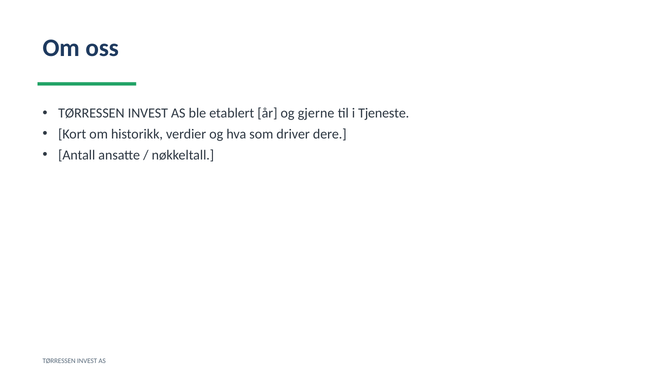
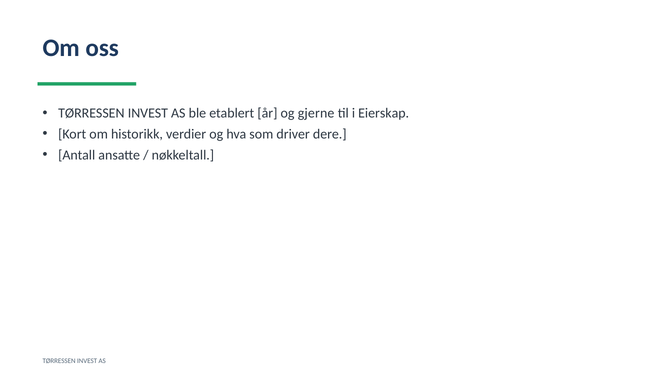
Tjeneste: Tjeneste -> Eierskap (384, 113)
